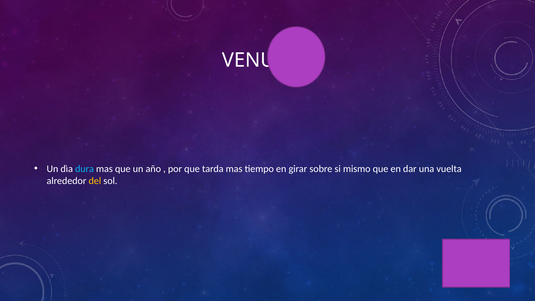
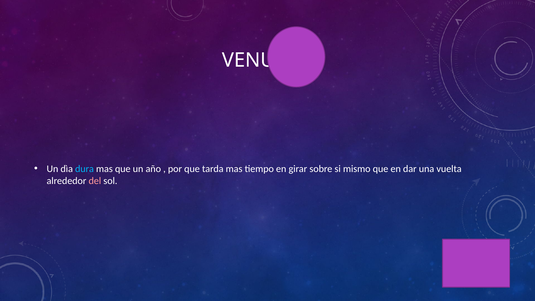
del colour: yellow -> pink (95, 181)
